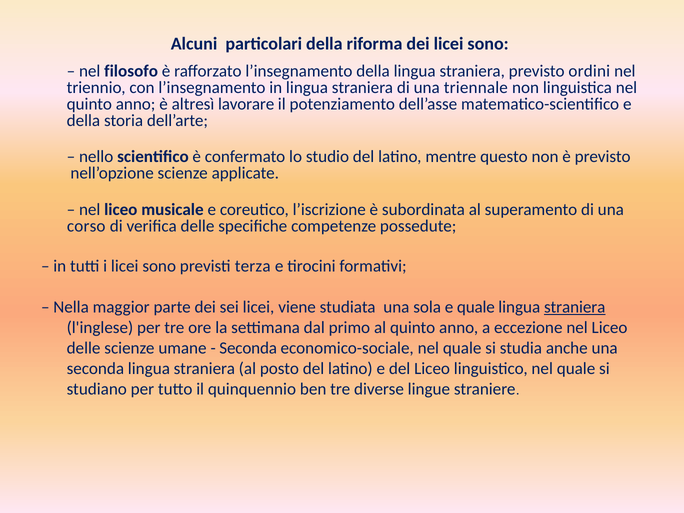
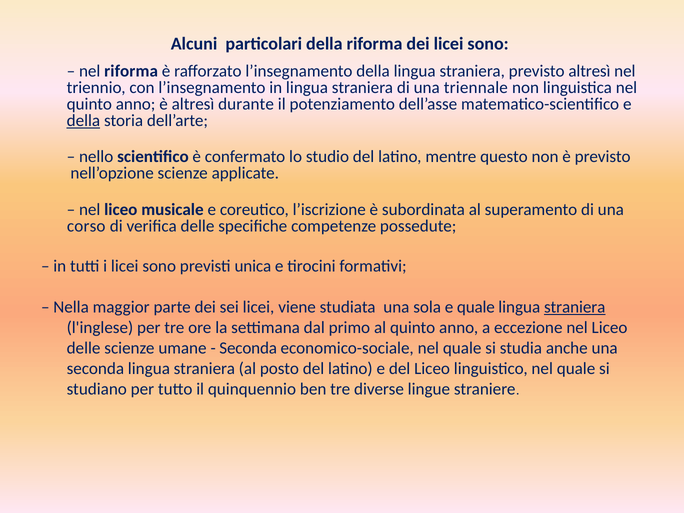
nel filosofo: filosofo -> riforma (131, 71)
previsto ordini: ordini -> altresì (589, 71)
lavorare: lavorare -> durante (246, 104)
della underline: none -> present (83, 120)
terza: terza -> unica (253, 266)
